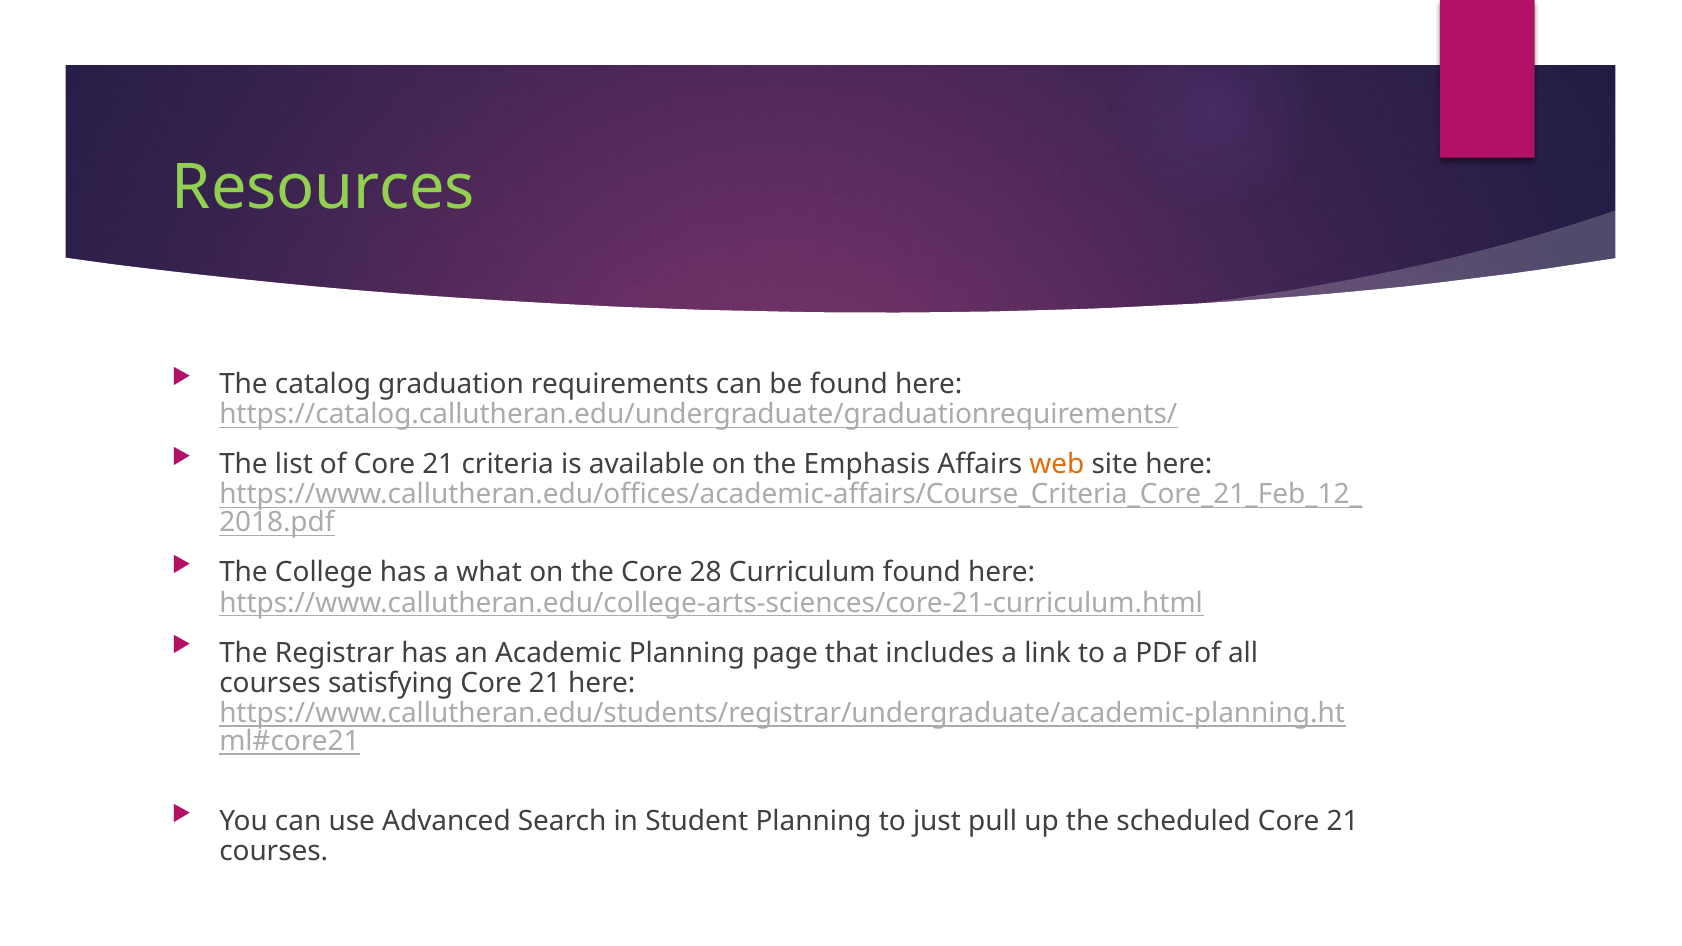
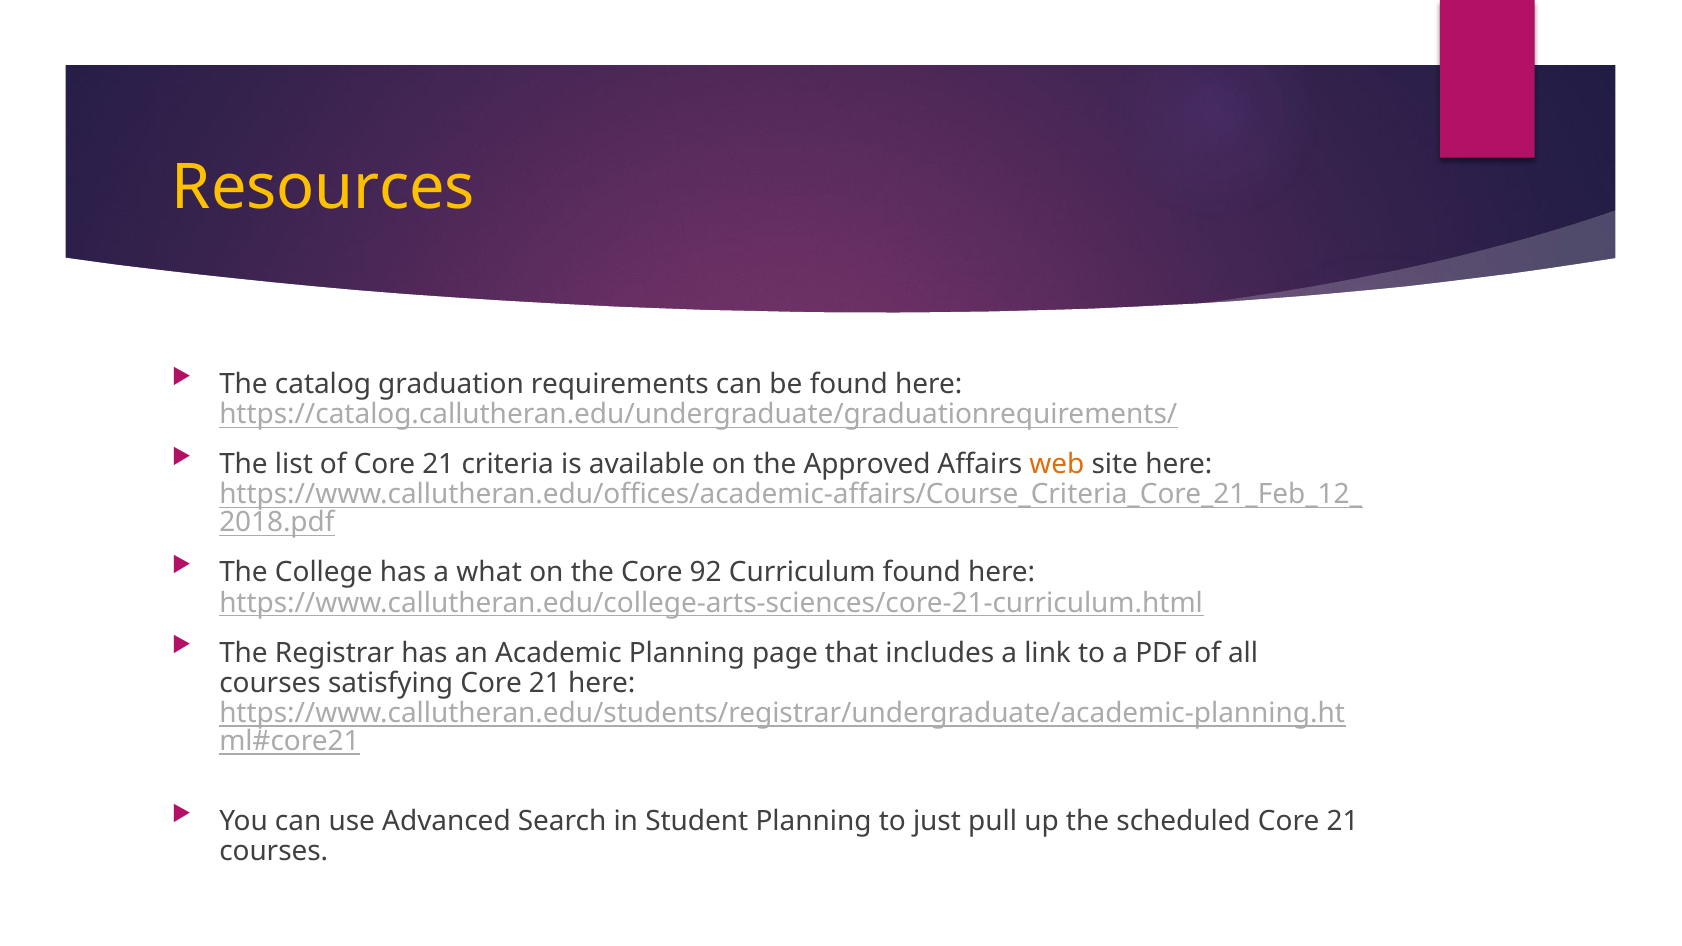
Resources colour: light green -> yellow (323, 187)
Emphasis: Emphasis -> Approved (867, 464)
28: 28 -> 92 (706, 573)
